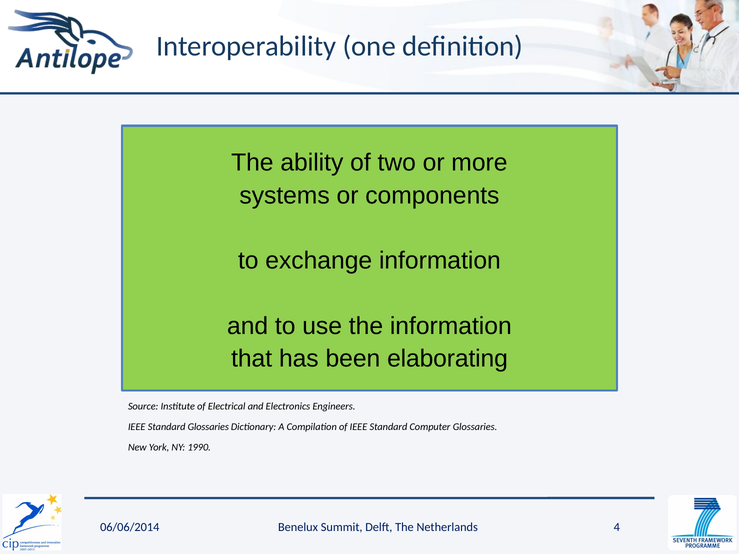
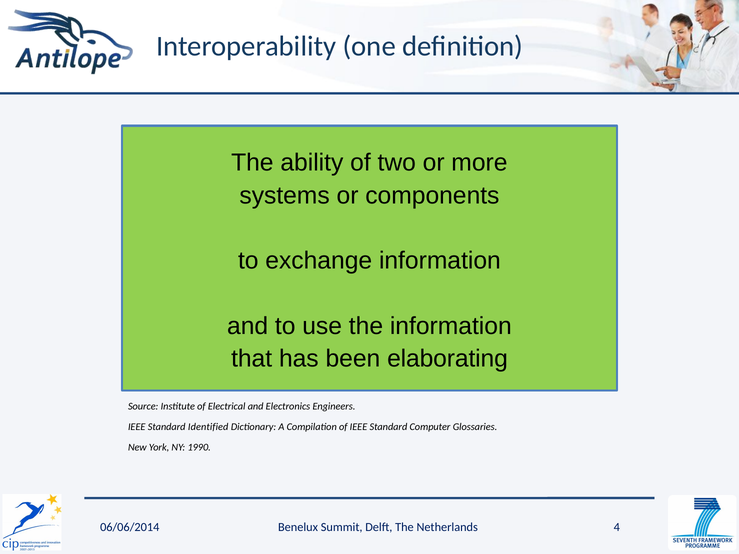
Standard Glossaries: Glossaries -> Identified (208, 427)
